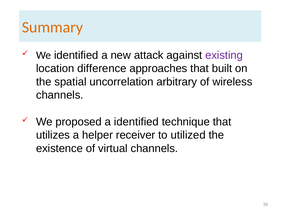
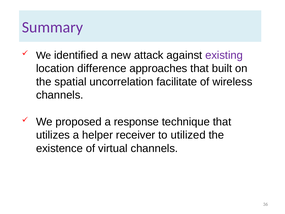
Summary colour: orange -> purple (52, 27)
arbitrary: arbitrary -> facilitate (177, 82)
a identified: identified -> response (136, 122)
